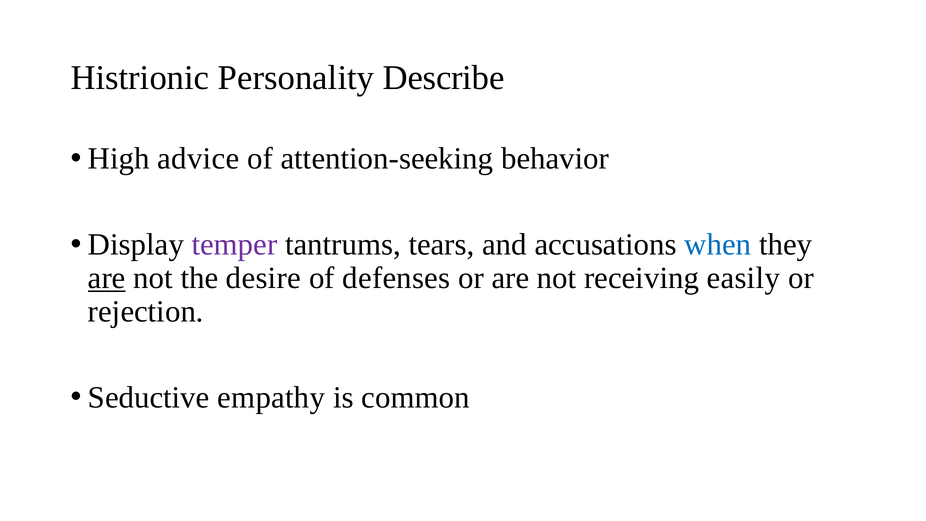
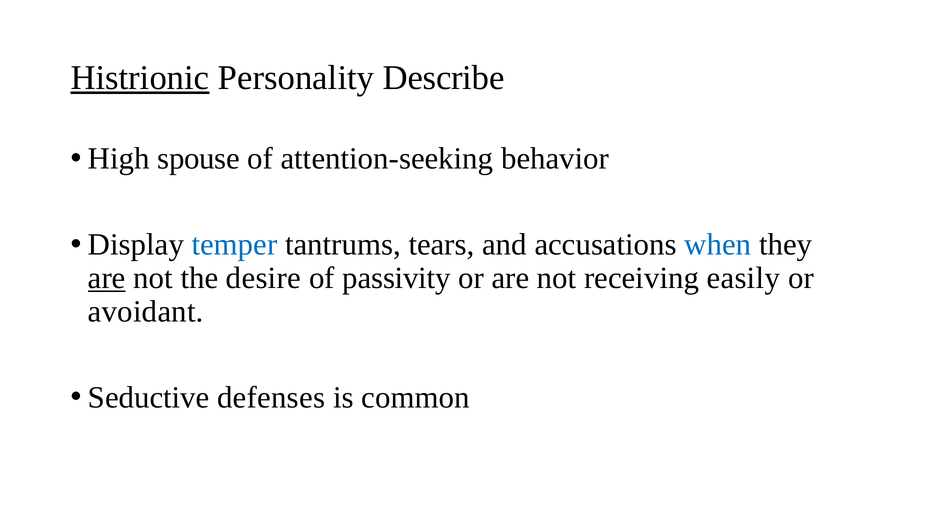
Histrionic underline: none -> present (140, 78)
advice: advice -> spouse (199, 159)
temper colour: purple -> blue (234, 245)
defenses: defenses -> passivity (397, 278)
rejection: rejection -> avoidant (146, 311)
empathy: empathy -> defenses (271, 397)
